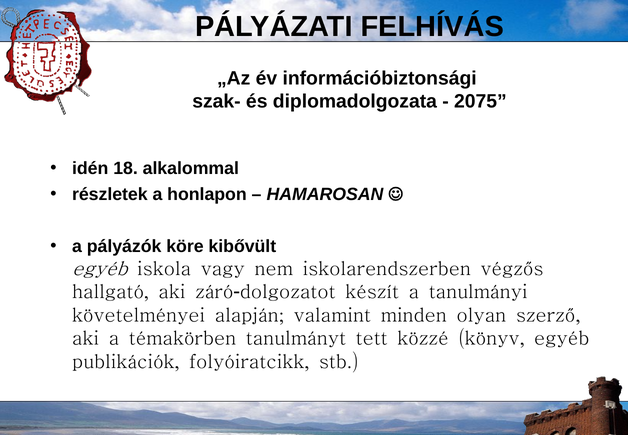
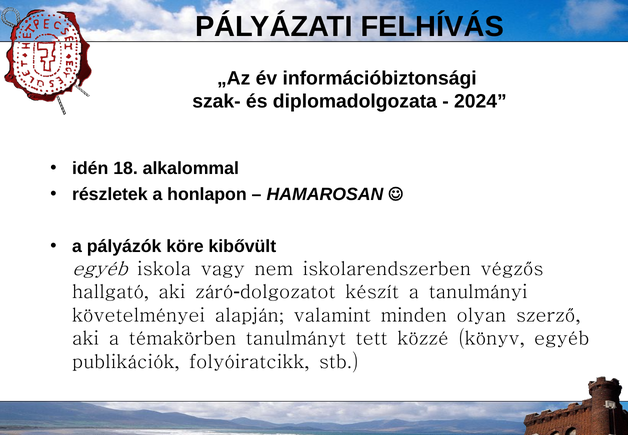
2075: 2075 -> 2024 (480, 102)
